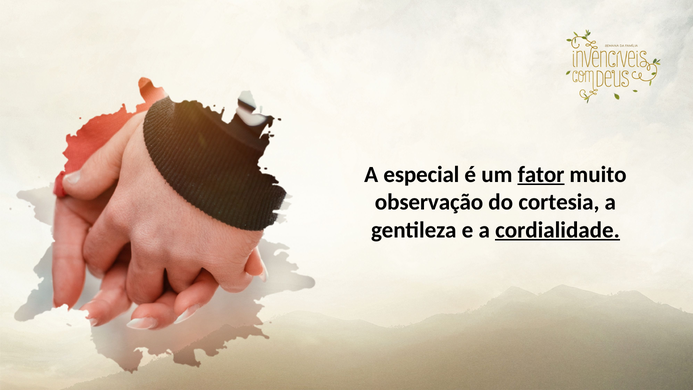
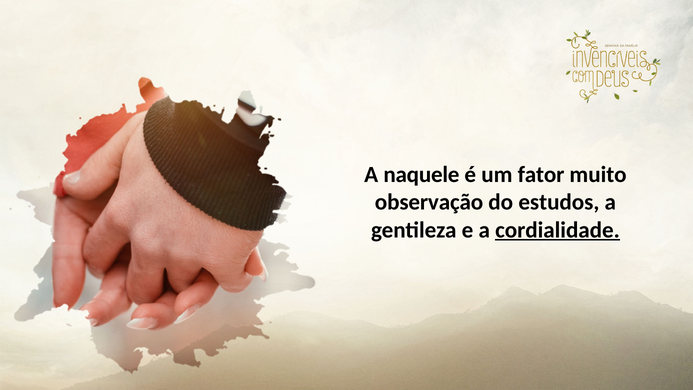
especial: especial -> naquele (421, 174)
fator underline: present -> none (541, 174)
cortesia: cortesia -> estudos (559, 202)
